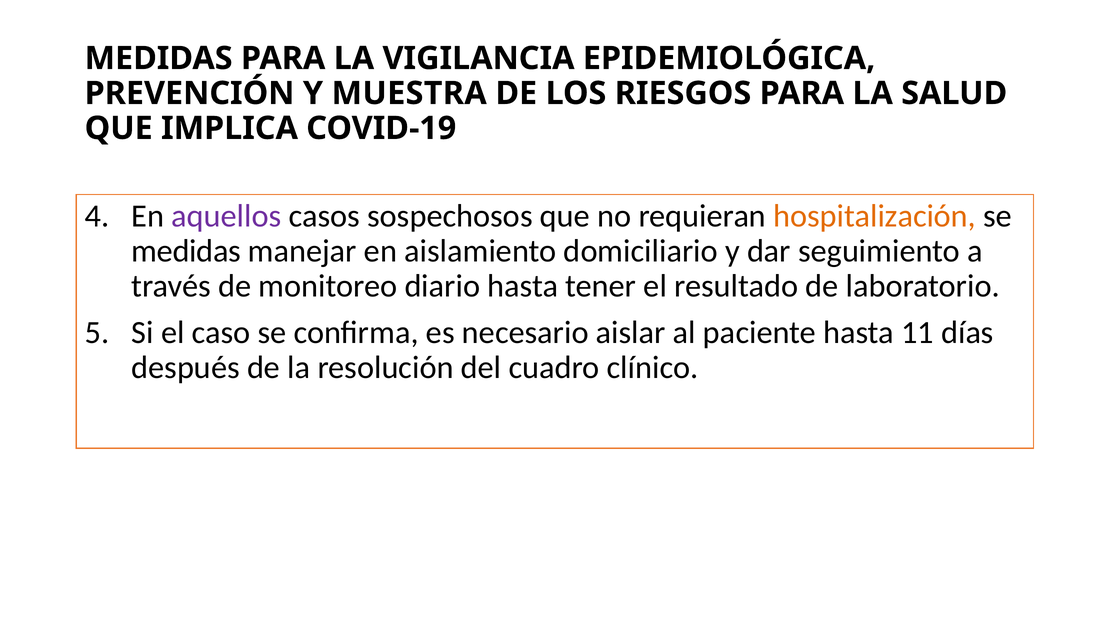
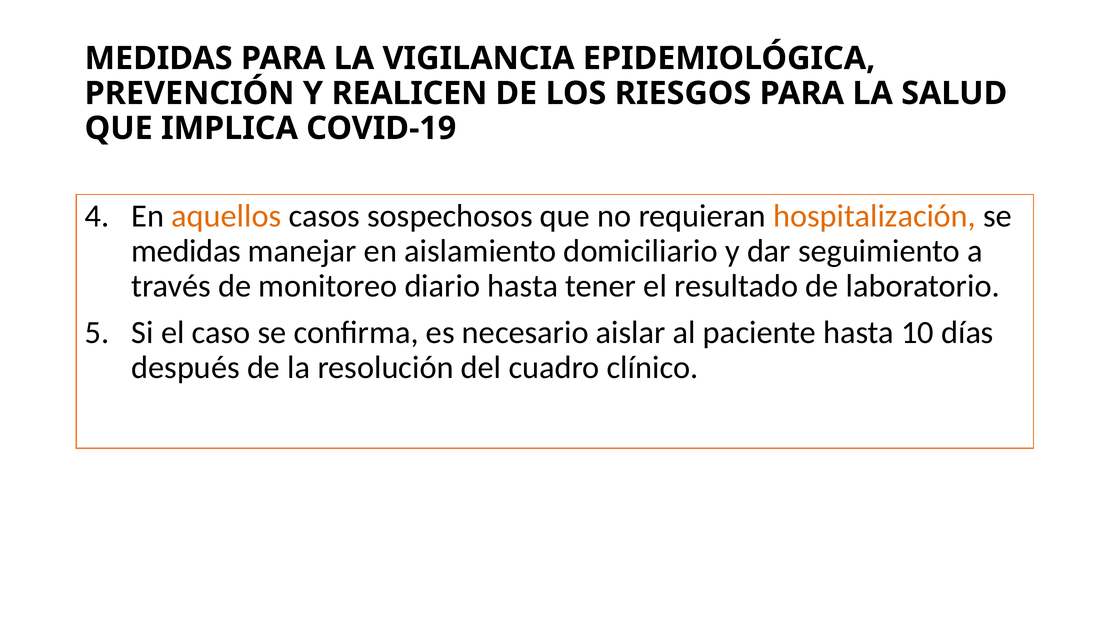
MUESTRA: MUESTRA -> REALICEN (409, 93)
aquellos colour: purple -> orange (226, 216)
11: 11 -> 10 (917, 333)
